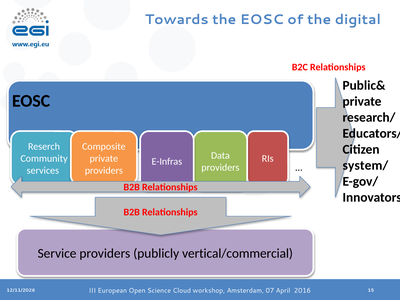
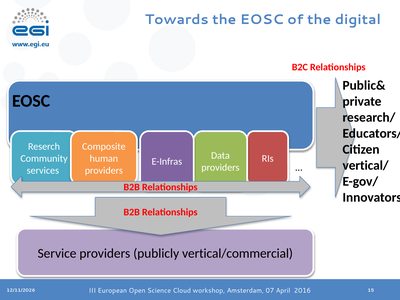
private: private -> human (104, 159)
system/: system/ -> vertical/ (366, 165)
